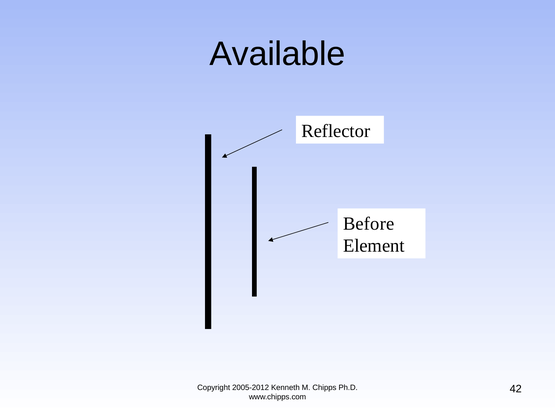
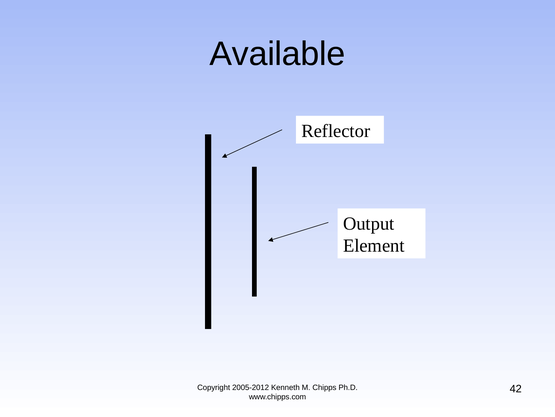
Before: Before -> Output (369, 223)
